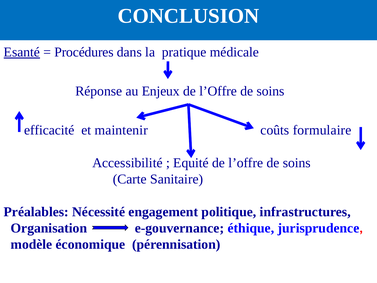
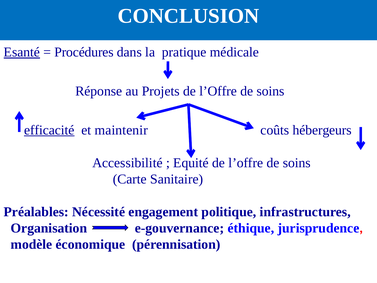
Enjeux: Enjeux -> Projets (161, 91)
efficacité underline: none -> present (49, 130)
formulaire: formulaire -> hébergeurs (322, 130)
